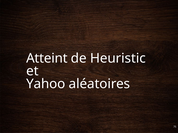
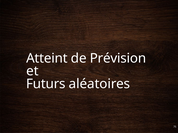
Heuristic: Heuristic -> Prévision (118, 58)
Yahoo: Yahoo -> Futurs (46, 84)
